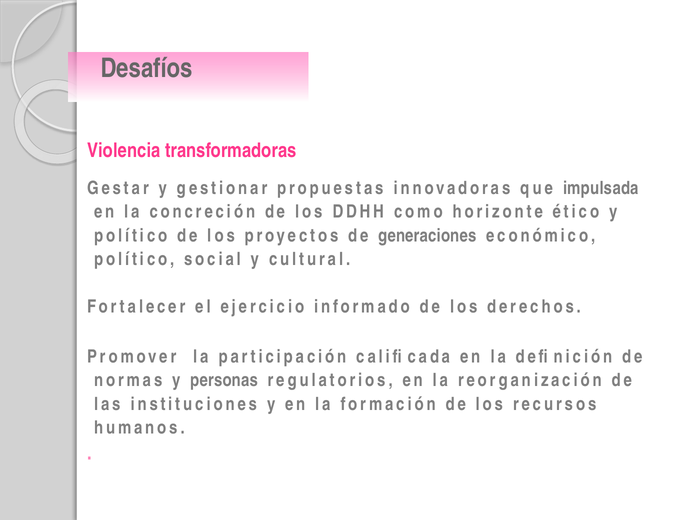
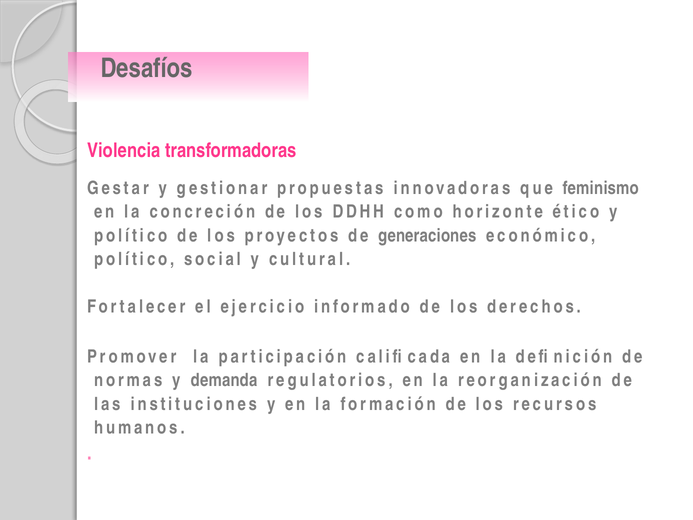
impulsada: impulsada -> feminismo (601, 188)
personas: personas -> demanda (224, 380)
